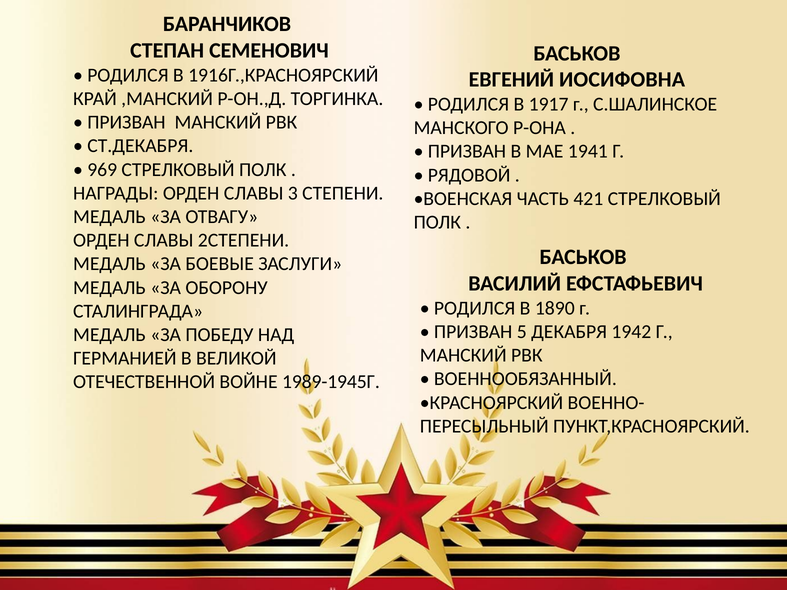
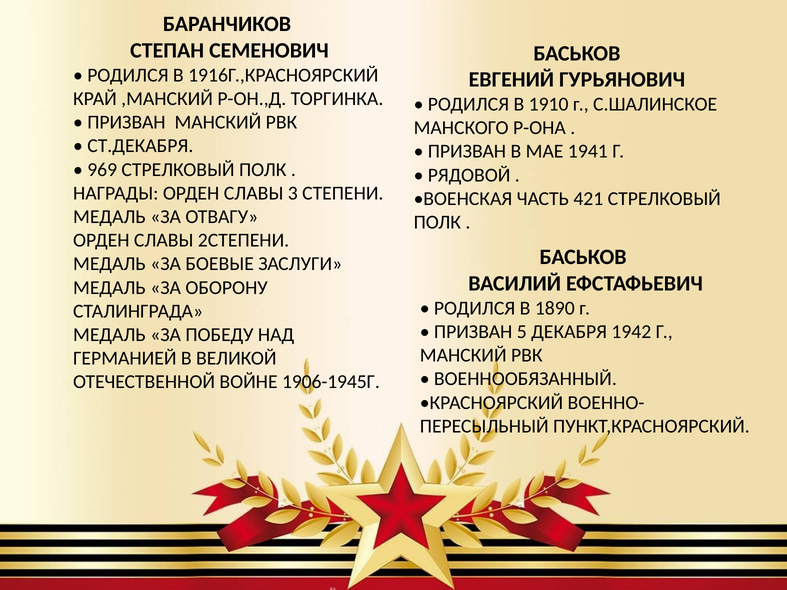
ИОСИФОВНА: ИОСИФОВНА -> ГУРЬЯНОВИЧ (622, 80)
1917: 1917 -> 1910 (549, 104)
1989-1945Г: 1989-1945Г -> 1906-1945Г (331, 382)
